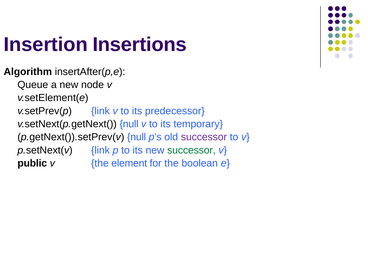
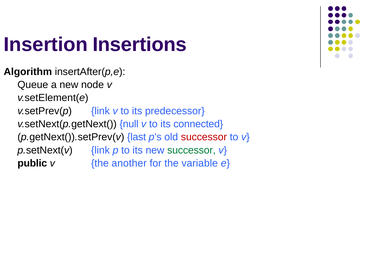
temporary: temporary -> connected (198, 124)
p.getNext()).setPrev(v null: null -> last (137, 137)
successor colour: purple -> red (204, 137)
element: element -> another (129, 163)
boolean: boolean -> variable (200, 163)
